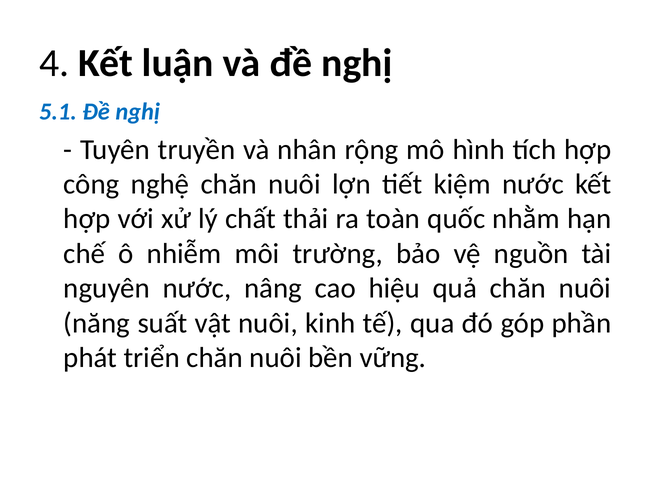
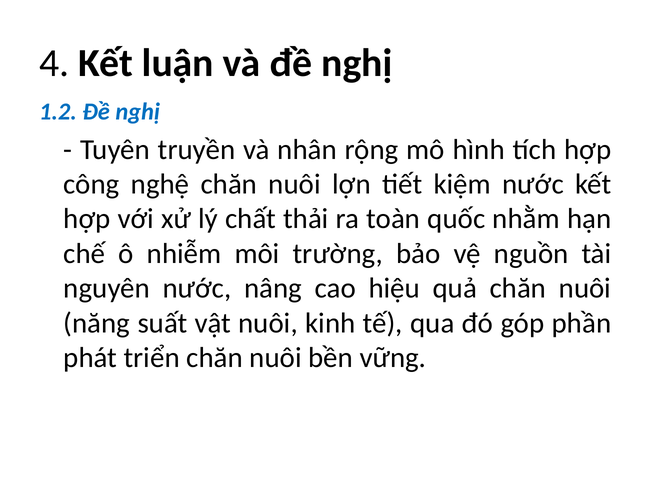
5.1: 5.1 -> 1.2 (58, 112)
